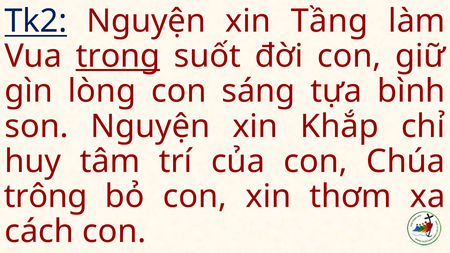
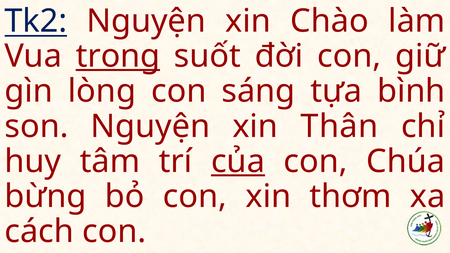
Tầng: Tầng -> Chào (330, 21)
Khắp: Khắp -> Thân (339, 126)
của underline: none -> present (238, 161)
trông: trông -> bừng (45, 197)
